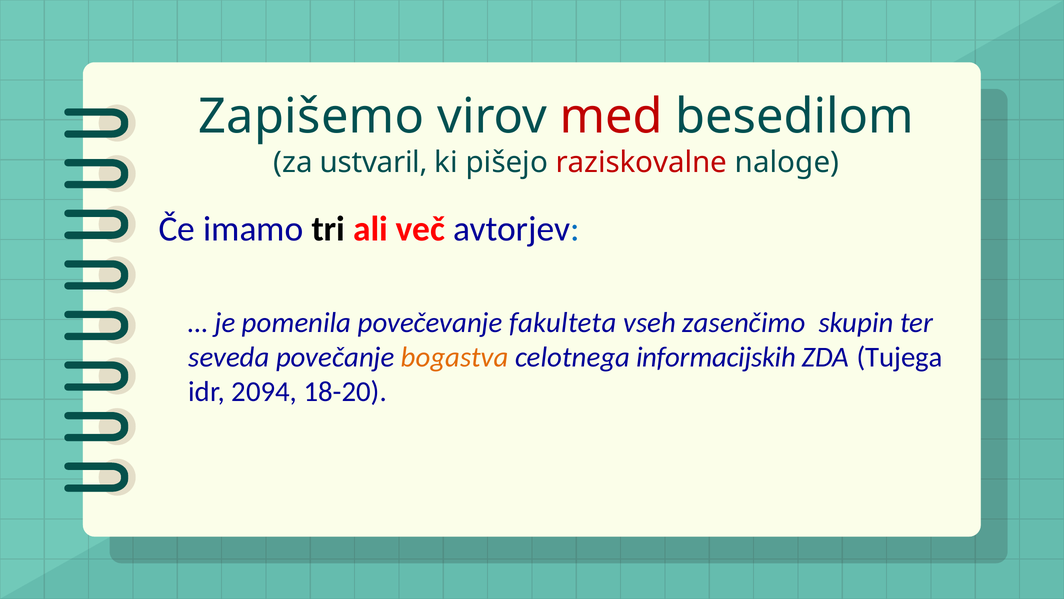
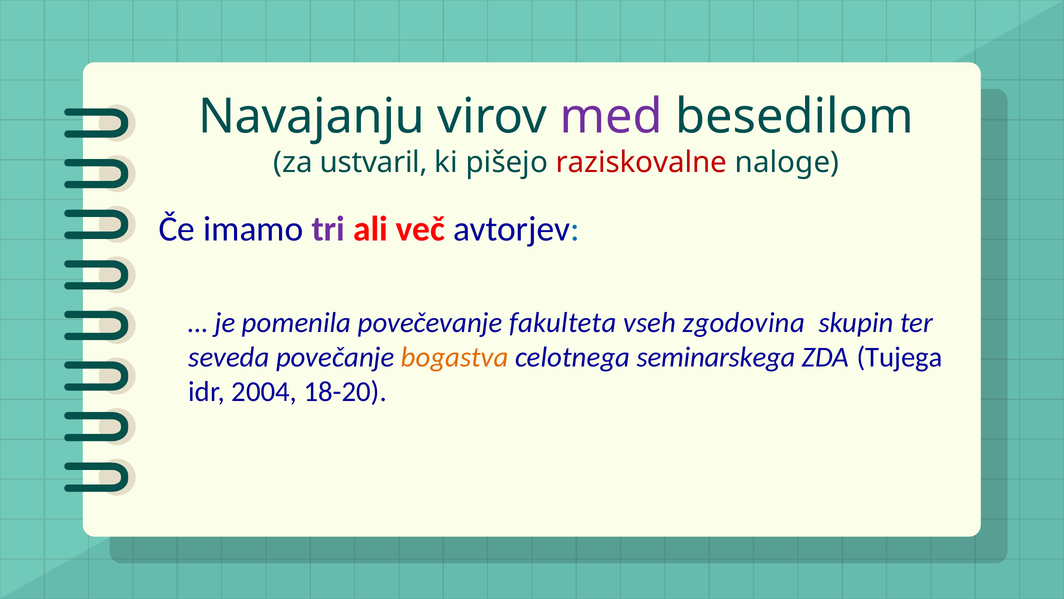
Zapišemo: Zapišemo -> Navajanju (312, 117)
med colour: red -> purple (611, 117)
tri colour: black -> purple (328, 229)
zasenčimo: zasenčimo -> zgodovina (744, 322)
informacijskih: informacijskih -> seminarskega (716, 357)
2094: 2094 -> 2004 (264, 392)
